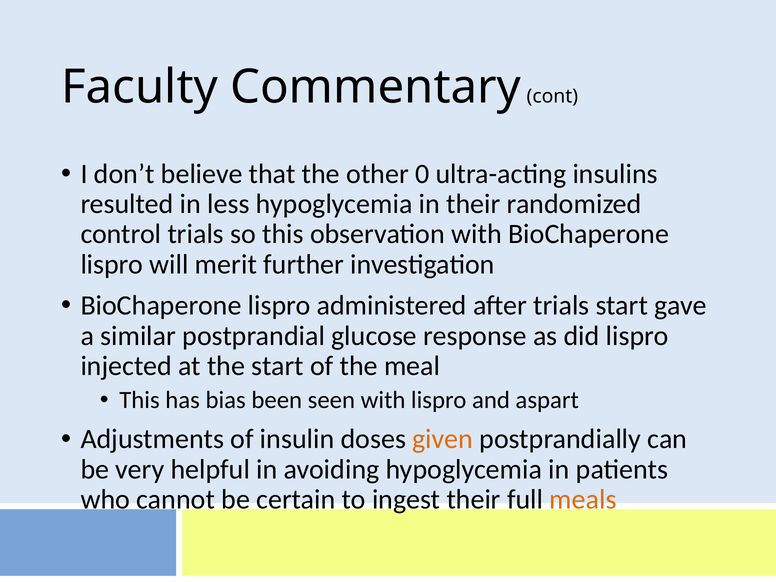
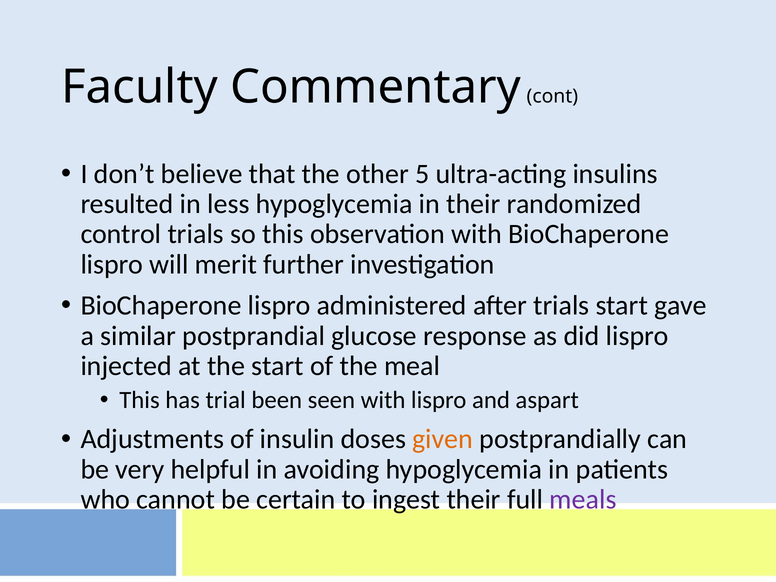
0: 0 -> 5 (422, 174)
bias: bias -> trial (226, 400)
meals colour: orange -> purple (583, 500)
